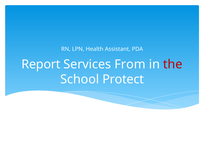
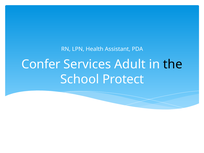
Report: Report -> Confer (41, 64)
From: From -> Adult (130, 64)
the colour: red -> black (173, 64)
